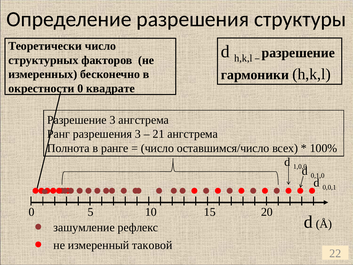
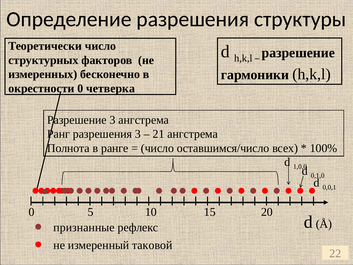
квадрате: квадрате -> четверка (111, 88)
зашумление: зашумление -> признанные (84, 227)
